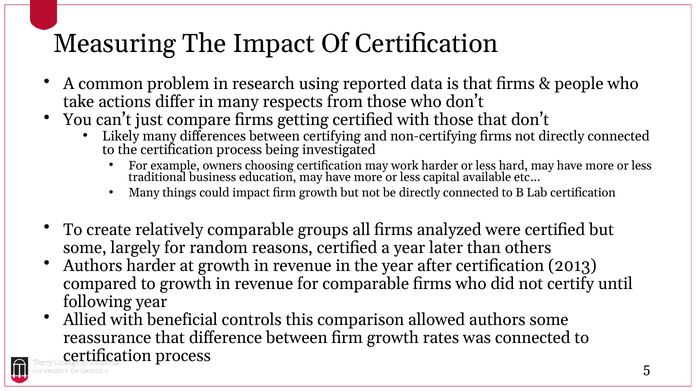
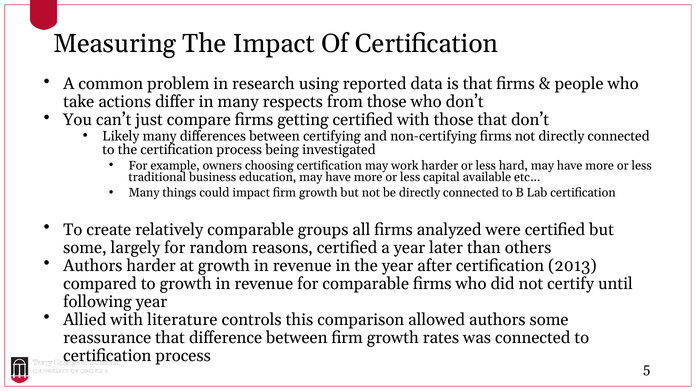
beneficial: beneficial -> literature (182, 320)
